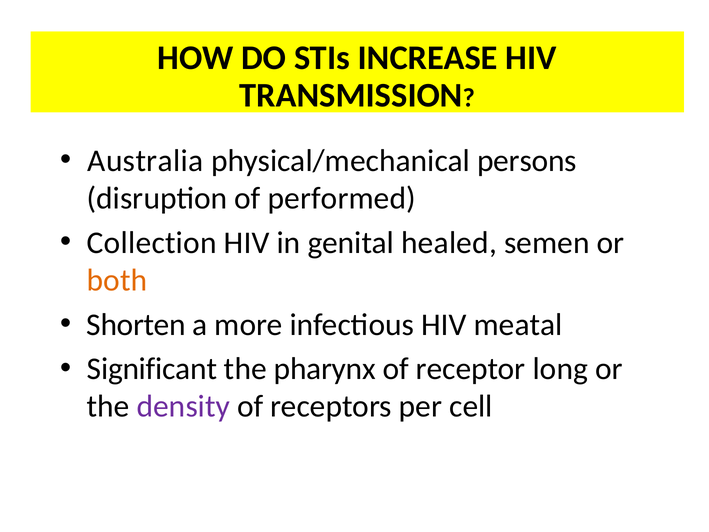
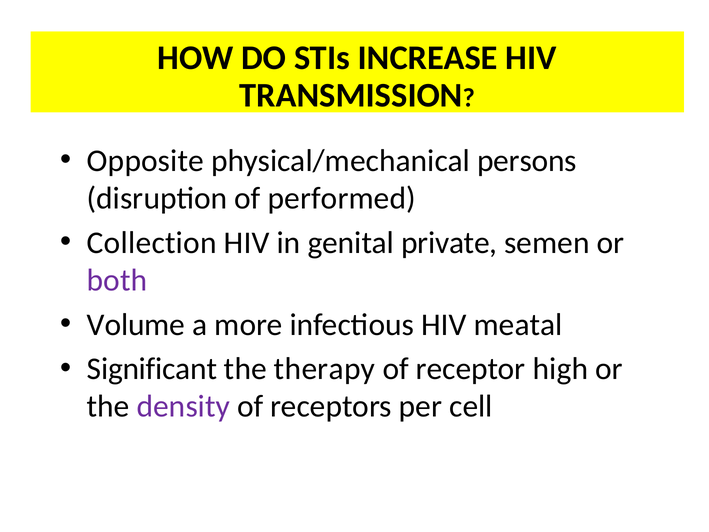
Australia: Australia -> Opposite (145, 161)
healed: healed -> private (449, 242)
both colour: orange -> purple (117, 280)
Shorten: Shorten -> Volume (136, 324)
pharynx: pharynx -> therapy (325, 369)
long: long -> high (560, 369)
